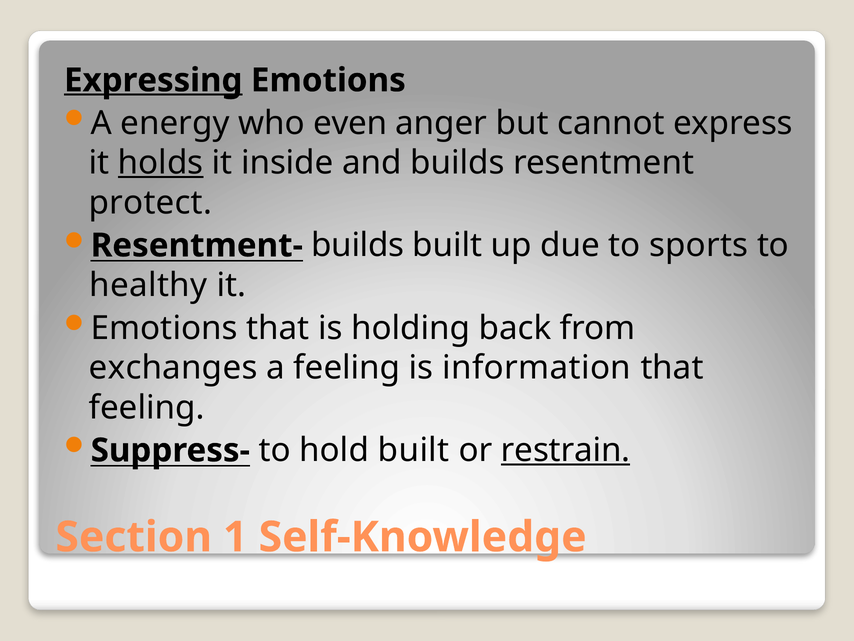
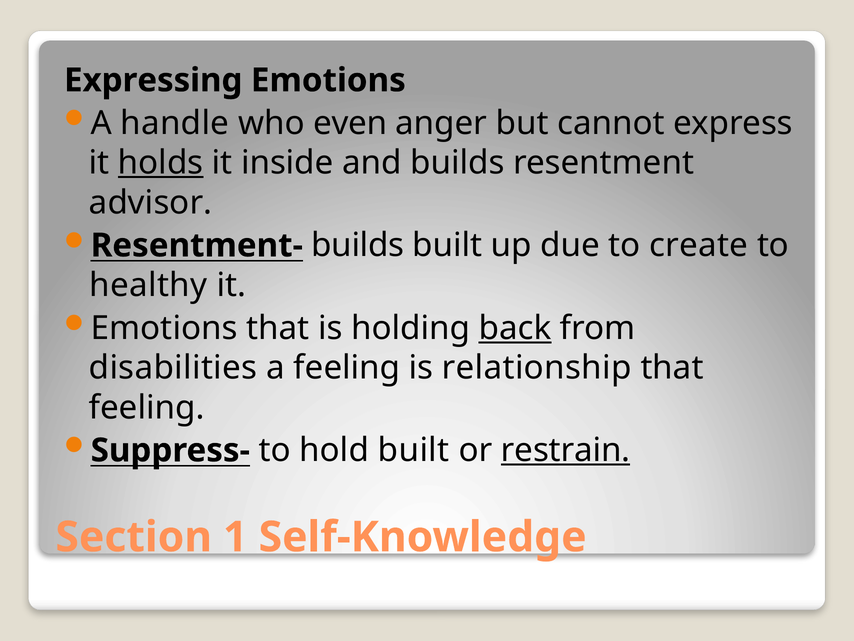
Expressing underline: present -> none (153, 80)
energy: energy -> handle (175, 123)
protect: protect -> advisor (151, 203)
sports: sports -> create (699, 245)
back underline: none -> present (515, 328)
exchanges: exchanges -> disabilities (173, 368)
information: information -> relationship (537, 368)
